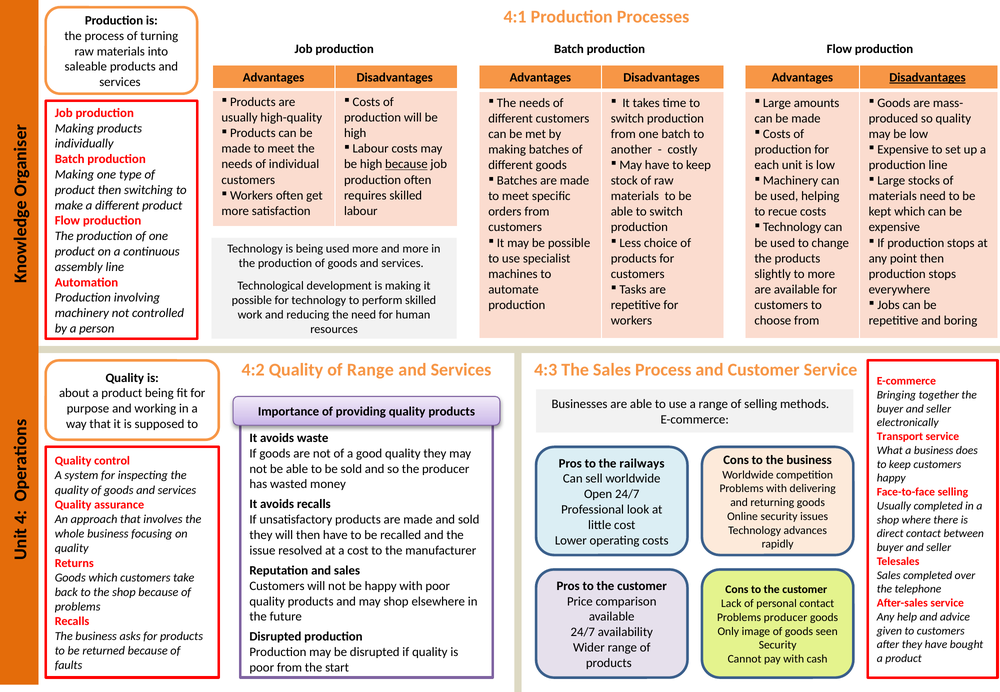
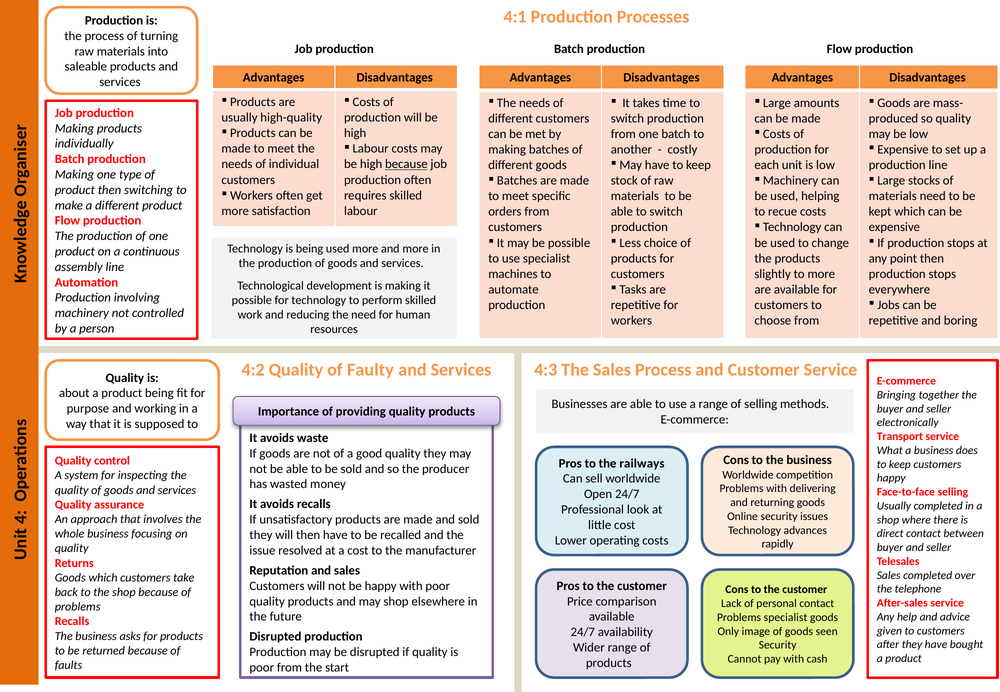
Disadvantages underline: present -> none (927, 77)
of Range: Range -> Faulty (370, 370)
Problems producer: producer -> specialist (786, 618)
